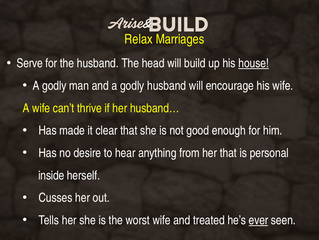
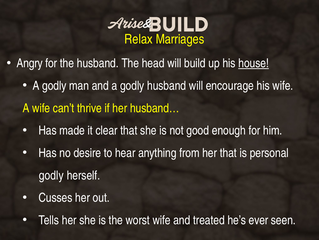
Serve: Serve -> Angry (30, 63)
inside: inside -> godly (51, 175)
ever underline: present -> none (258, 220)
